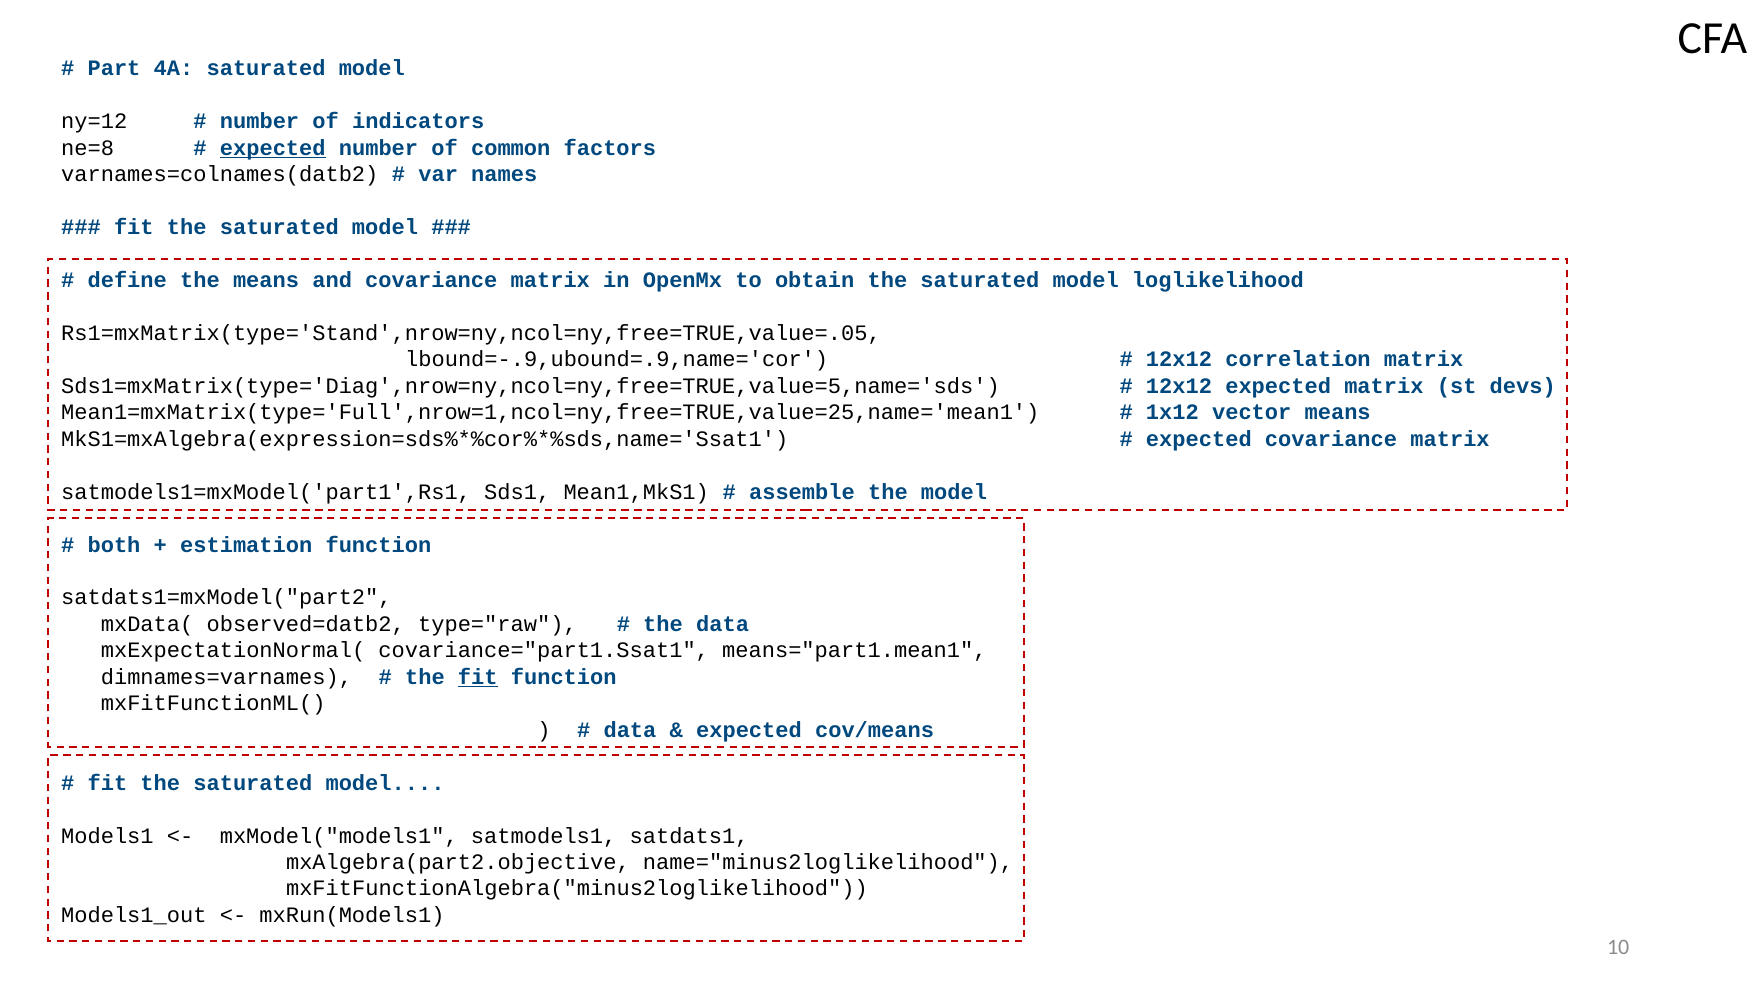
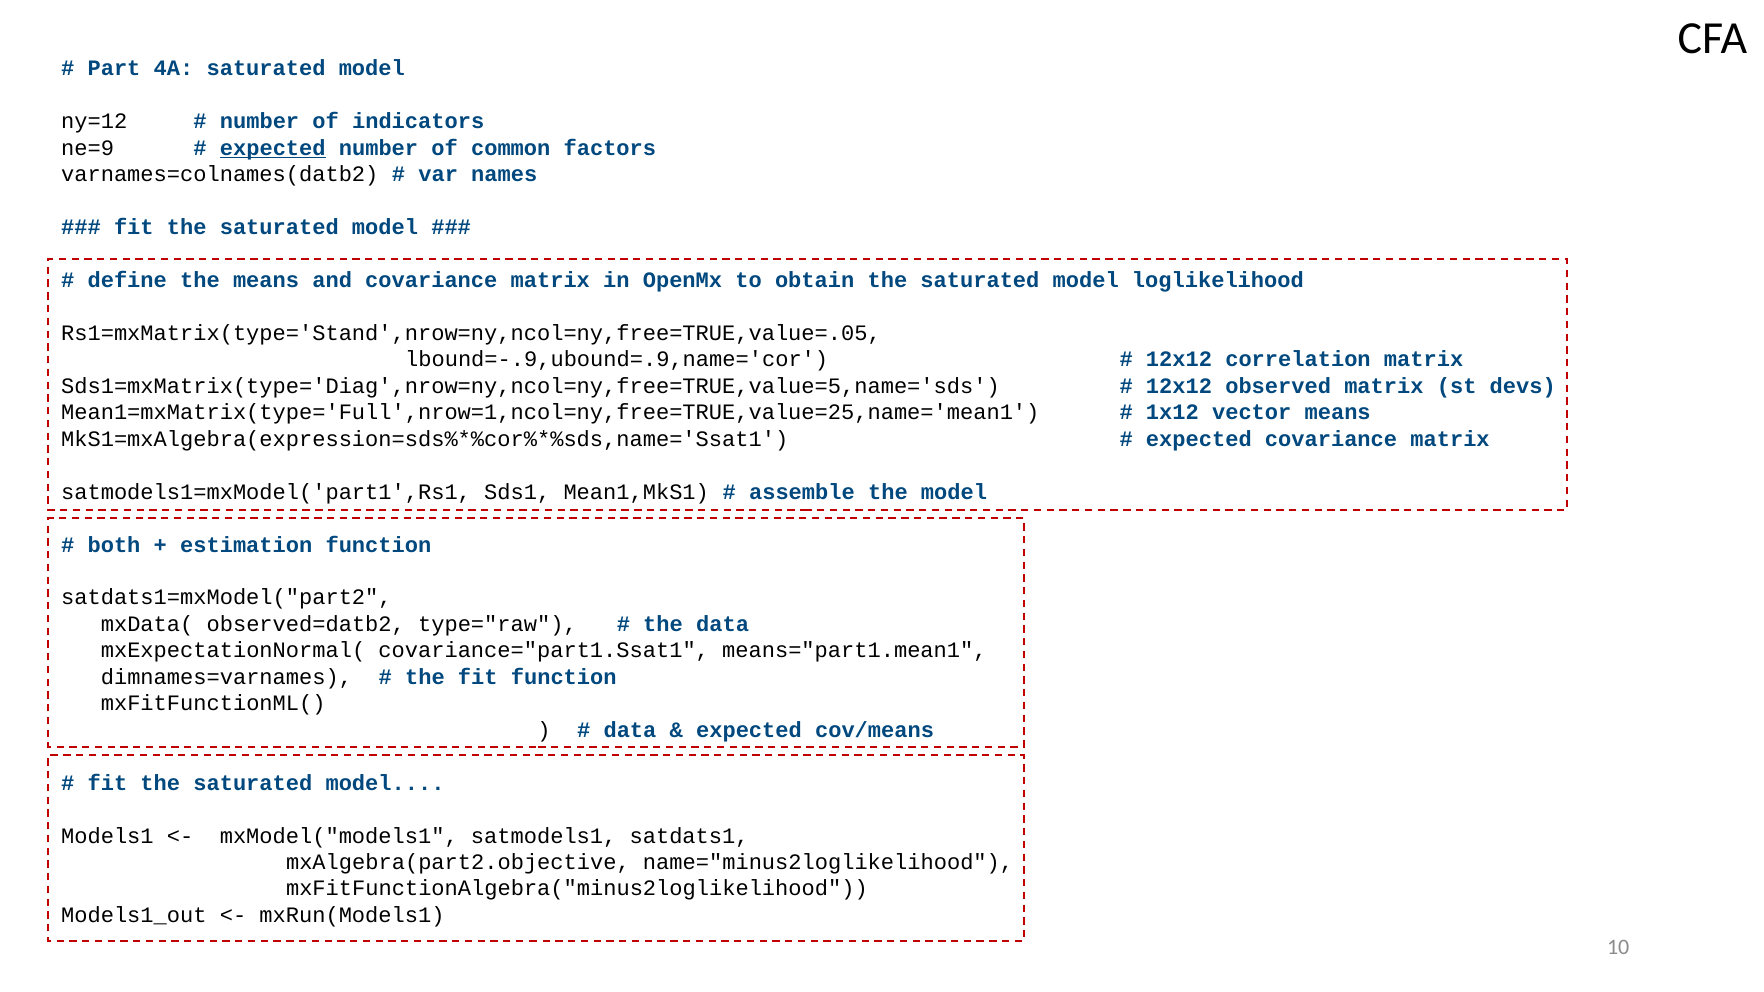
ne=8: ne=8 -> ne=9 (88, 148)
12x12 expected: expected -> observed (1278, 386)
fit underline: present -> none (478, 677)
